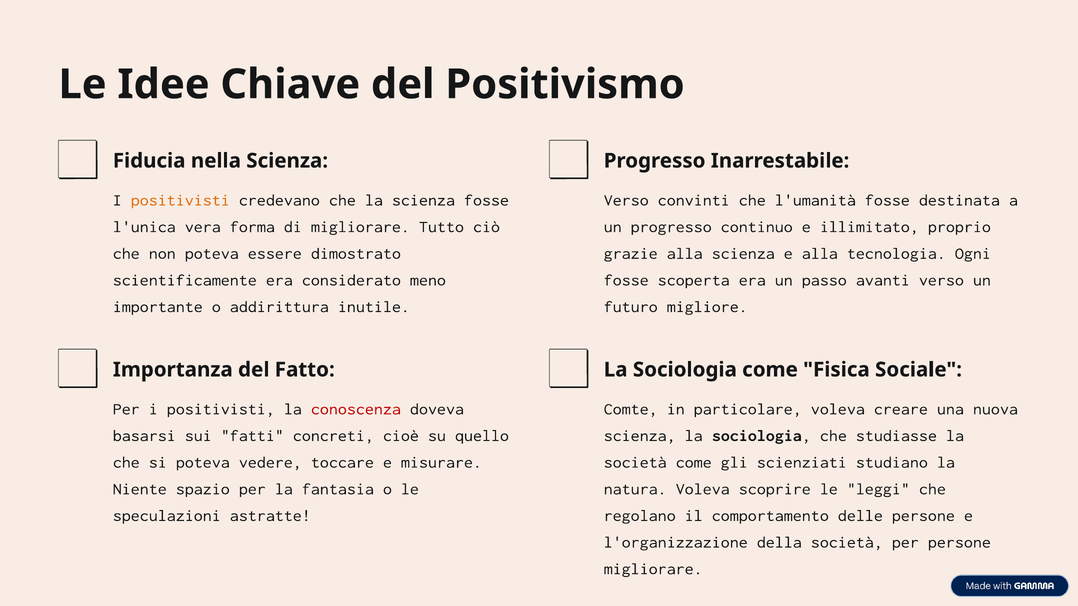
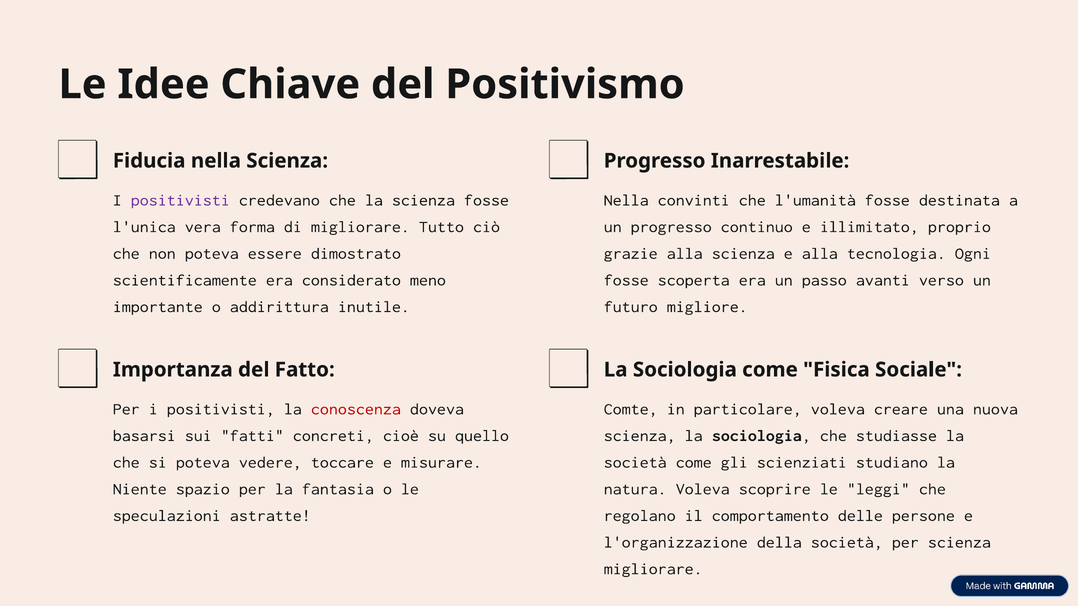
positivisti colour: orange -> purple (180, 200)
Verso: Verso -> Nella (626, 200)
per persone: persone -> scienza (959, 542)
